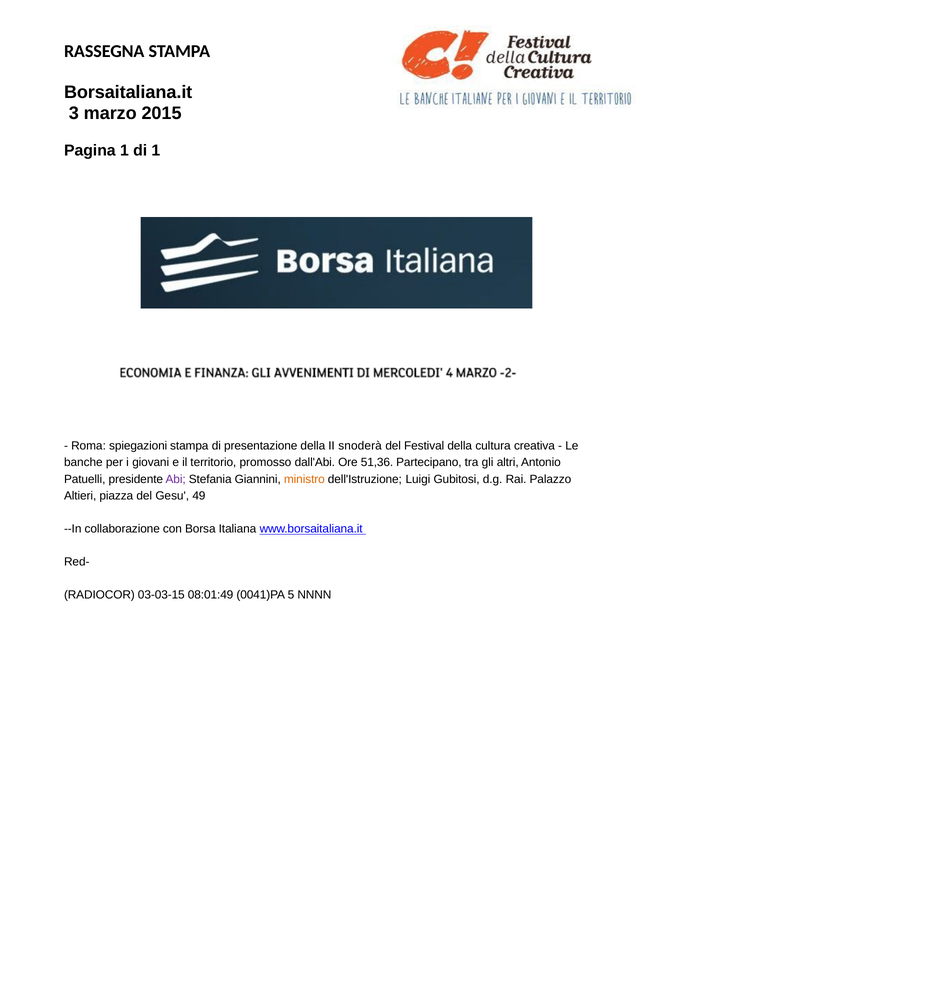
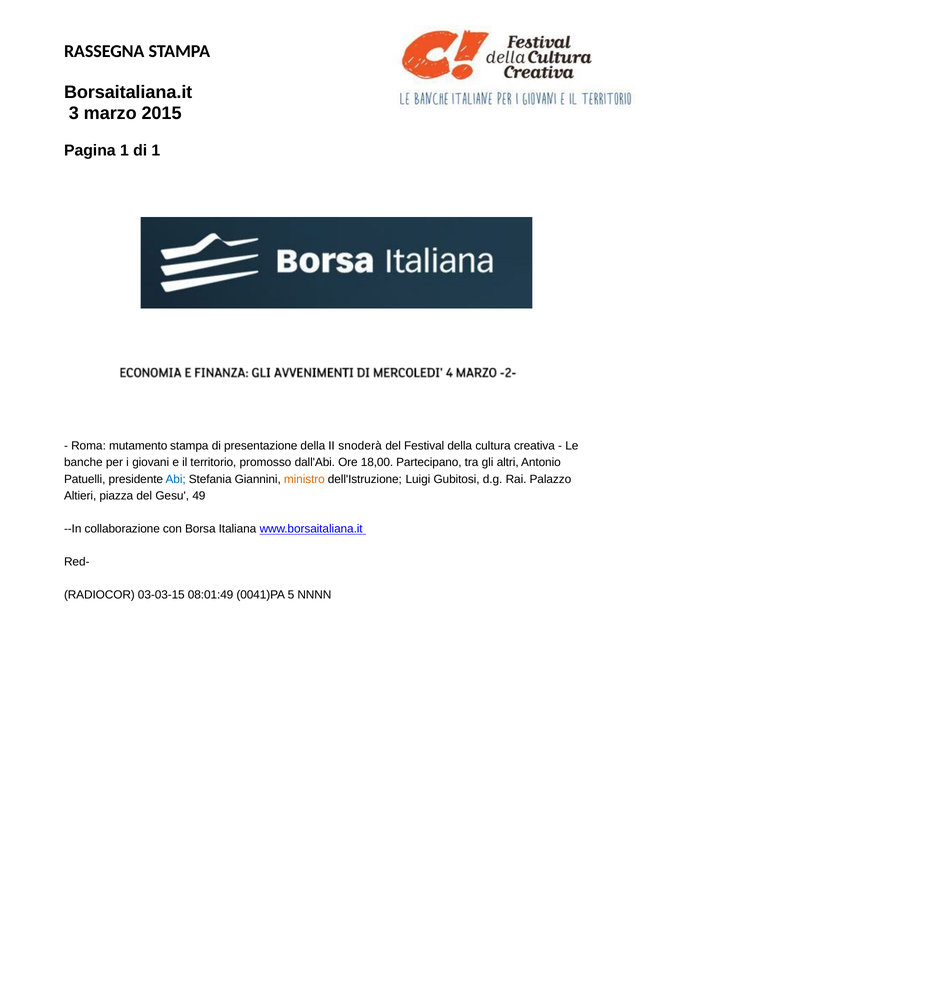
spiegazioni: spiegazioni -> mutamento (138, 446)
51,36: 51,36 -> 18,00 (377, 462)
Abi colour: purple -> blue (176, 479)
